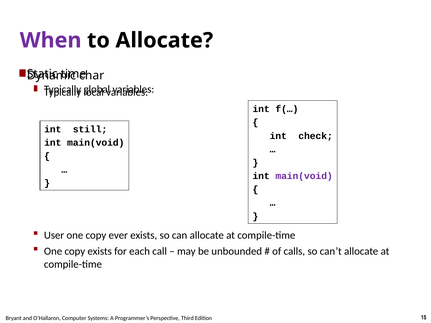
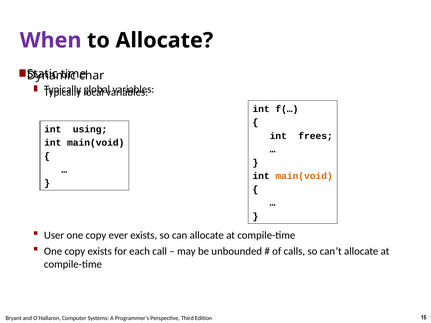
still: still -> using (90, 129)
check: check -> frees (316, 136)
main(void colour: purple -> orange (304, 176)
